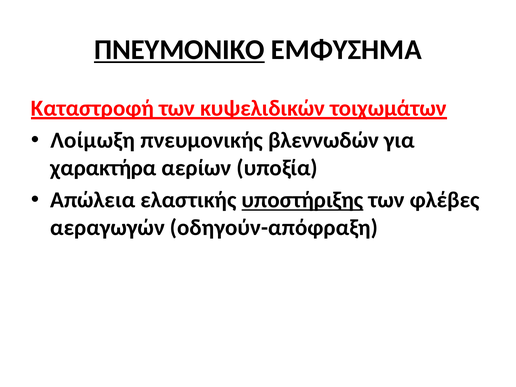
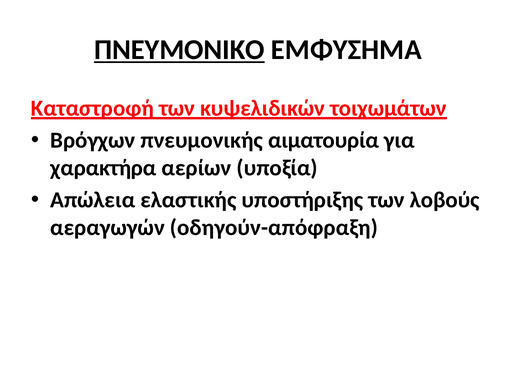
Λοίμωξη: Λοίμωξη -> Βρόγχων (93, 140)
βλεννωδών: βλεννωδών -> αιματουρία (324, 140)
υποστήριξης underline: present -> none (302, 200)
φλέβες: φλέβες -> λοβούς (445, 200)
